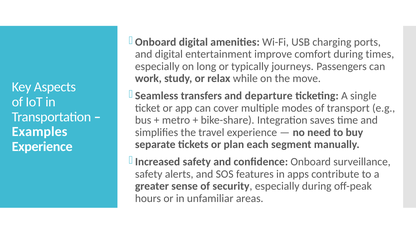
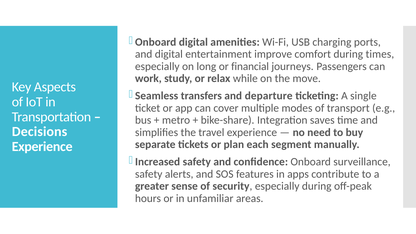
typically: typically -> financial (250, 66)
Examples: Examples -> Decisions (40, 132)
